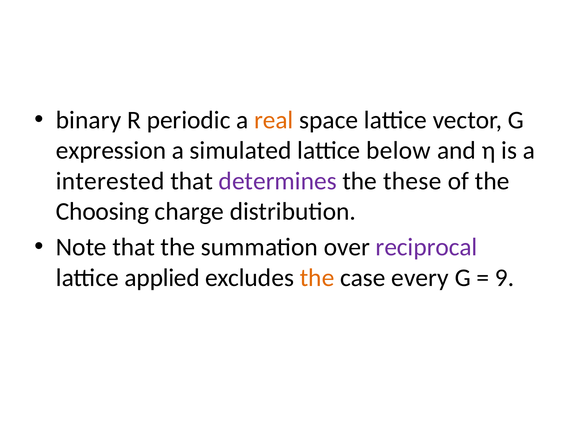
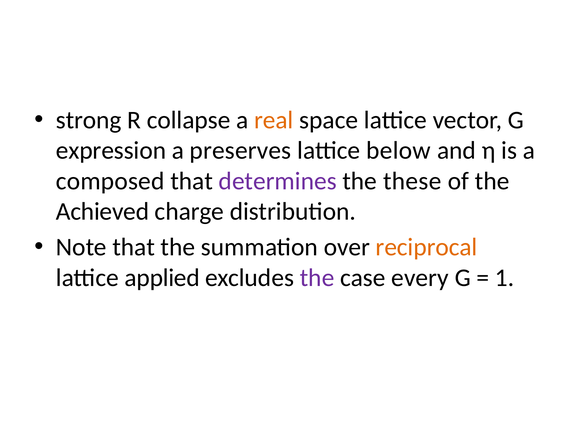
binary: binary -> strong (89, 120)
periodic: periodic -> collapse (189, 120)
simulated: simulated -> preserves (240, 151)
interested: interested -> composed (110, 181)
Choosing: Choosing -> Achieved (102, 212)
reciprocal colour: purple -> orange (427, 248)
the colour: orange -> purple (317, 278)
9: 9 -> 1 (505, 278)
